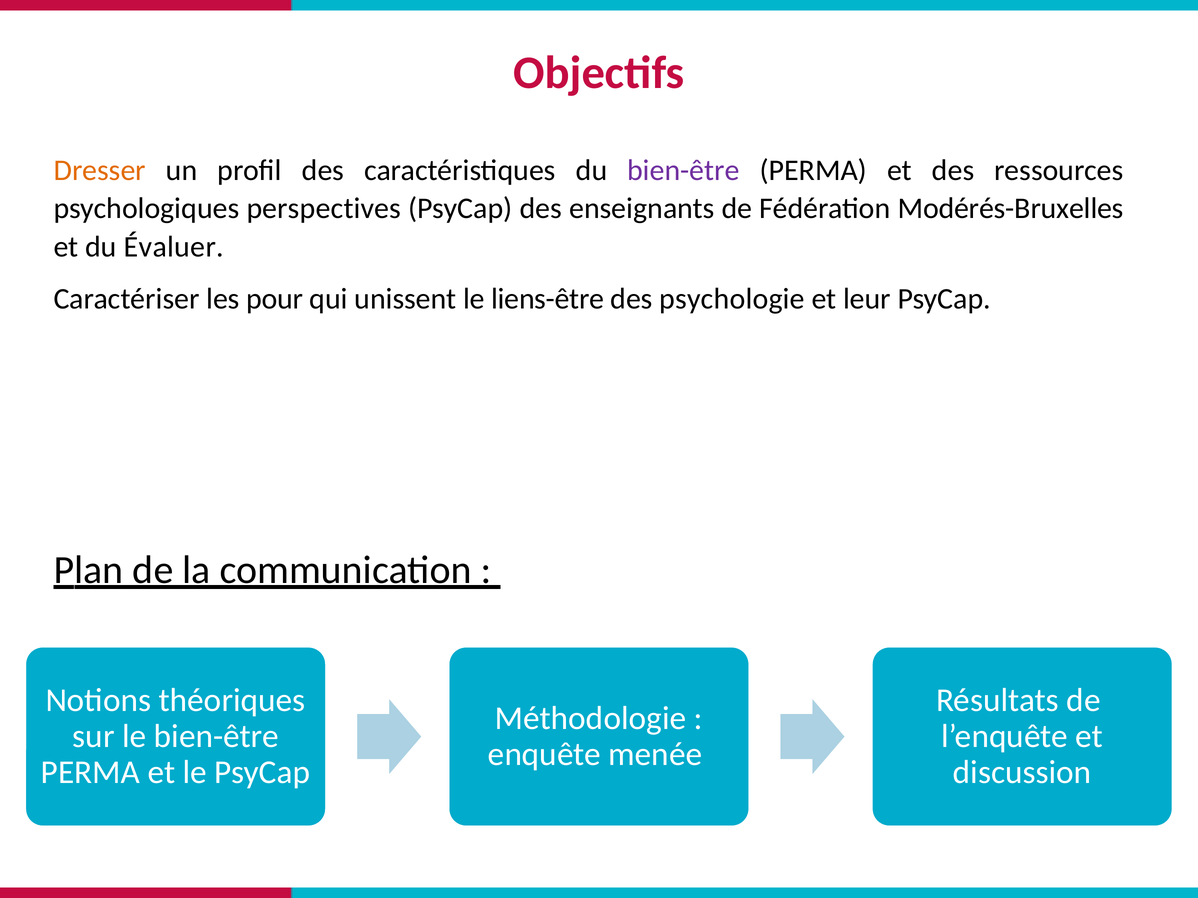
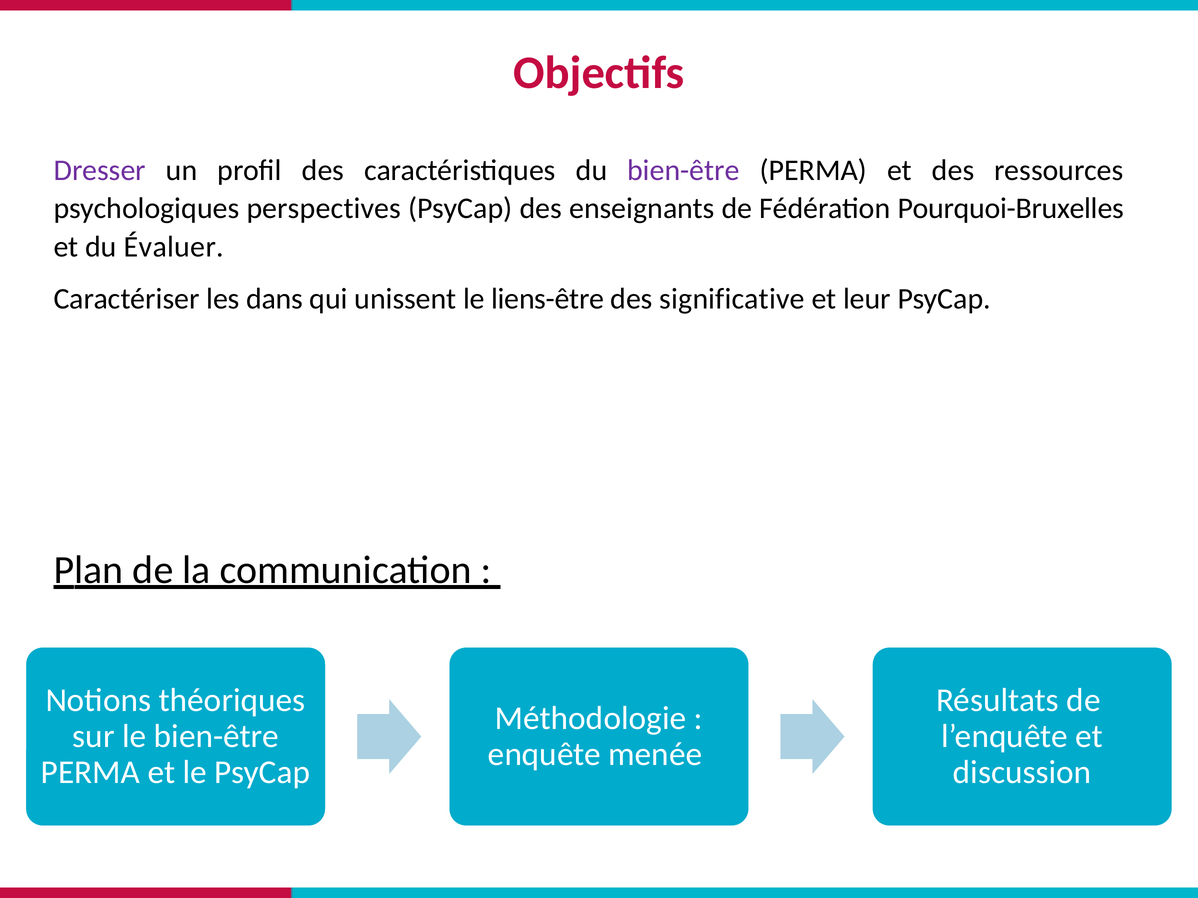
Dresser colour: orange -> purple (100, 170)
Modérés-Bruxelles: Modérés-Bruxelles -> Pourquoi-Bruxelles (1011, 209)
pour: pour -> dans (275, 299)
psychologie: psychologie -> significative (732, 299)
